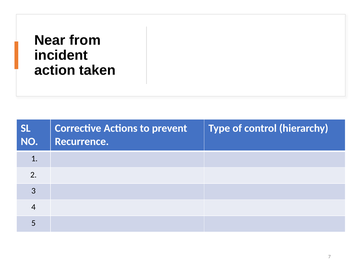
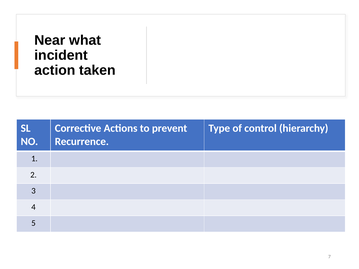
from: from -> what (85, 40)
